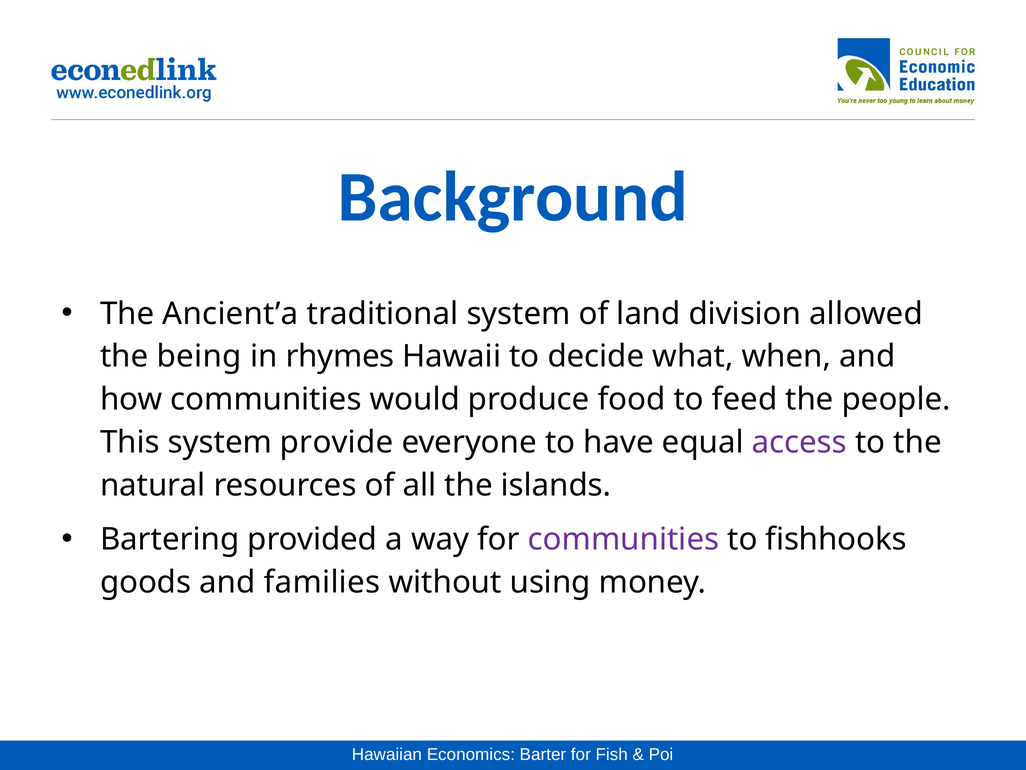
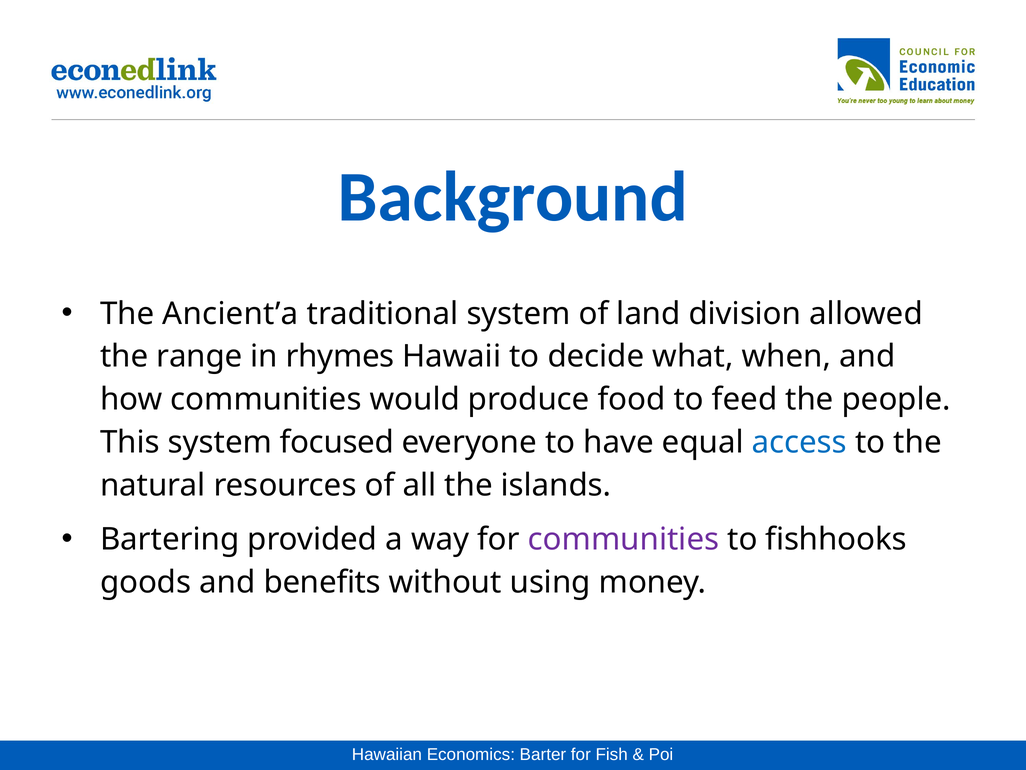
being: being -> range (199, 356)
provide: provide -> focused (337, 442)
access colour: purple -> blue (799, 442)
families: families -> benefits (322, 582)
